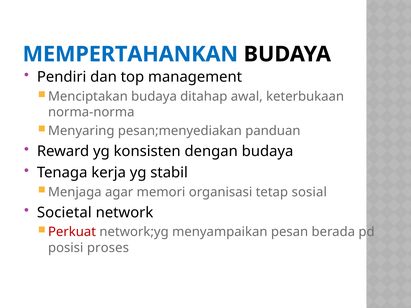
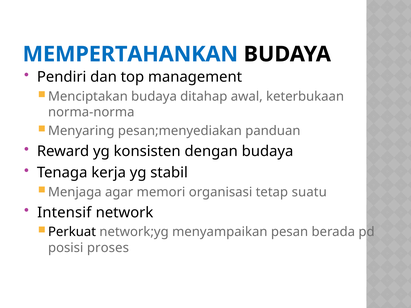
sosial: sosial -> suatu (309, 192)
Societal: Societal -> Intensif (64, 213)
Perkuat colour: red -> black (72, 232)
